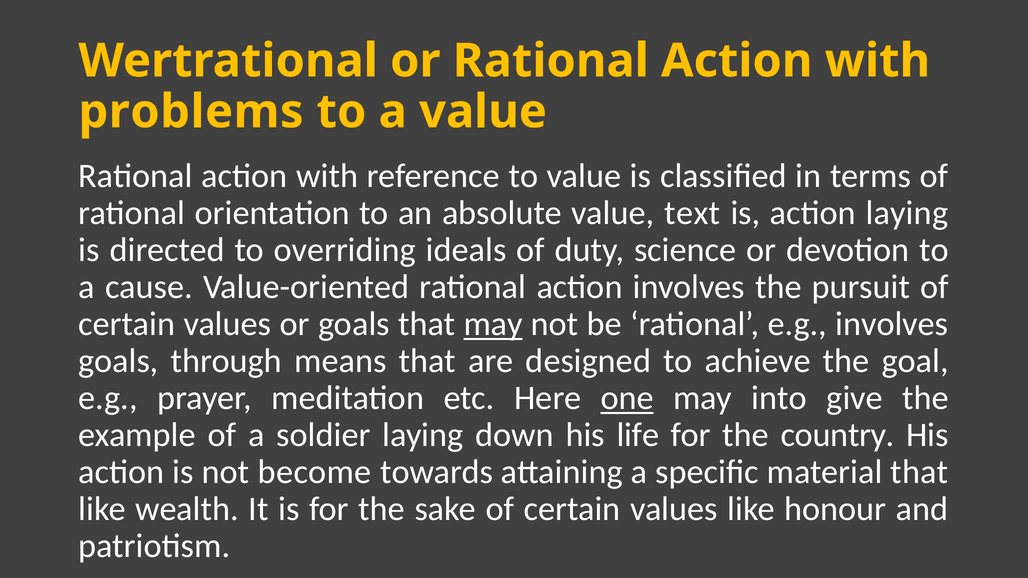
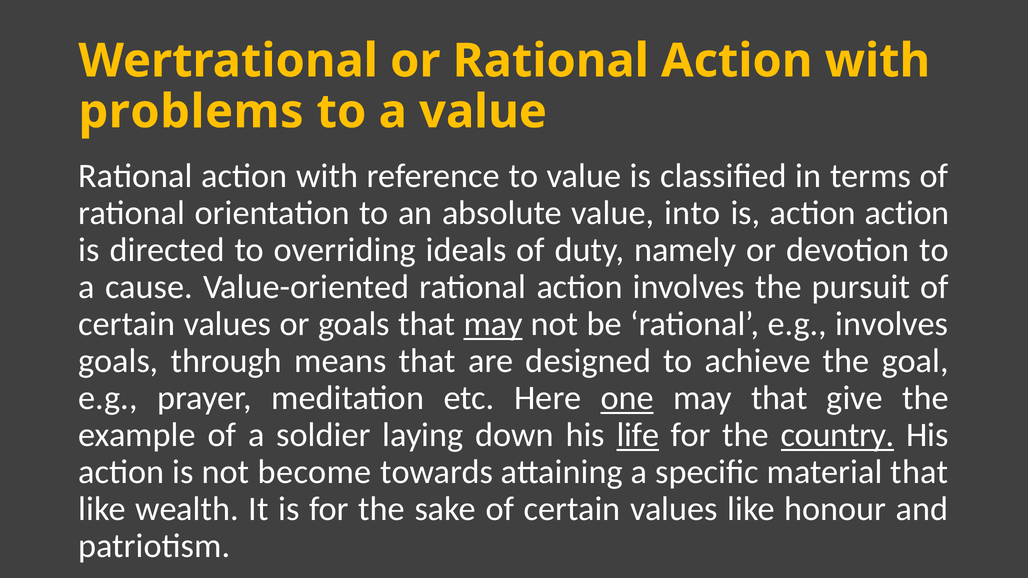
text: text -> into (692, 213)
action laying: laying -> action (907, 213)
science: science -> namely (685, 250)
may into: into -> that (779, 398)
life underline: none -> present (638, 435)
country underline: none -> present (838, 435)
